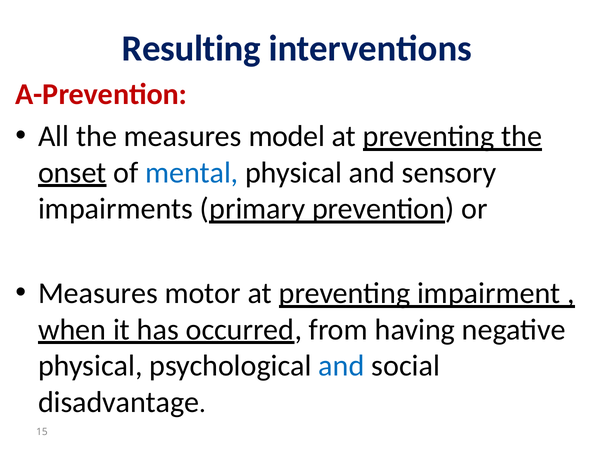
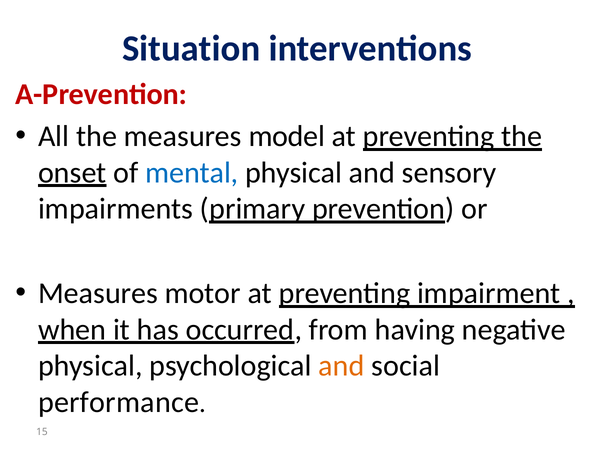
Resulting: Resulting -> Situation (191, 49)
and colour: blue -> orange (342, 365)
disadvantage: disadvantage -> performance (119, 401)
